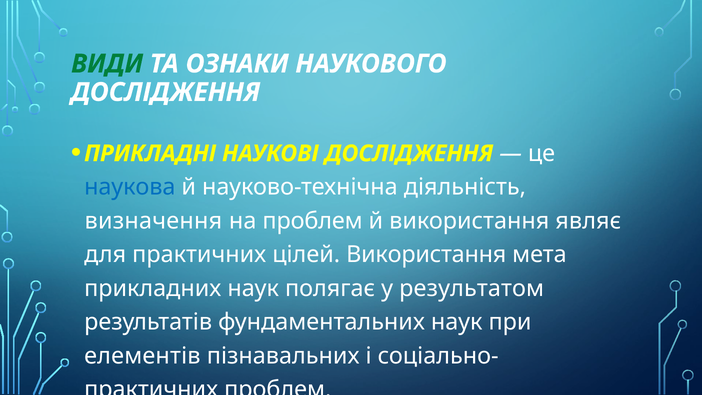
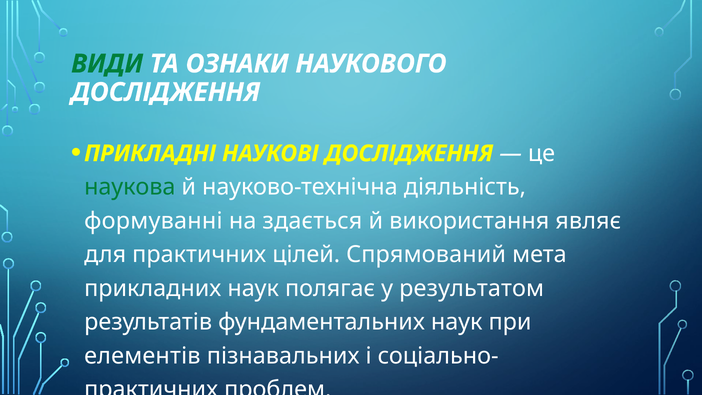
наукова colour: blue -> green (130, 187)
визначення: визначення -> формуванні (153, 221)
на проблем: проблем -> здається (312, 221)
цілей Використання: Використання -> Спрямований (426, 255)
